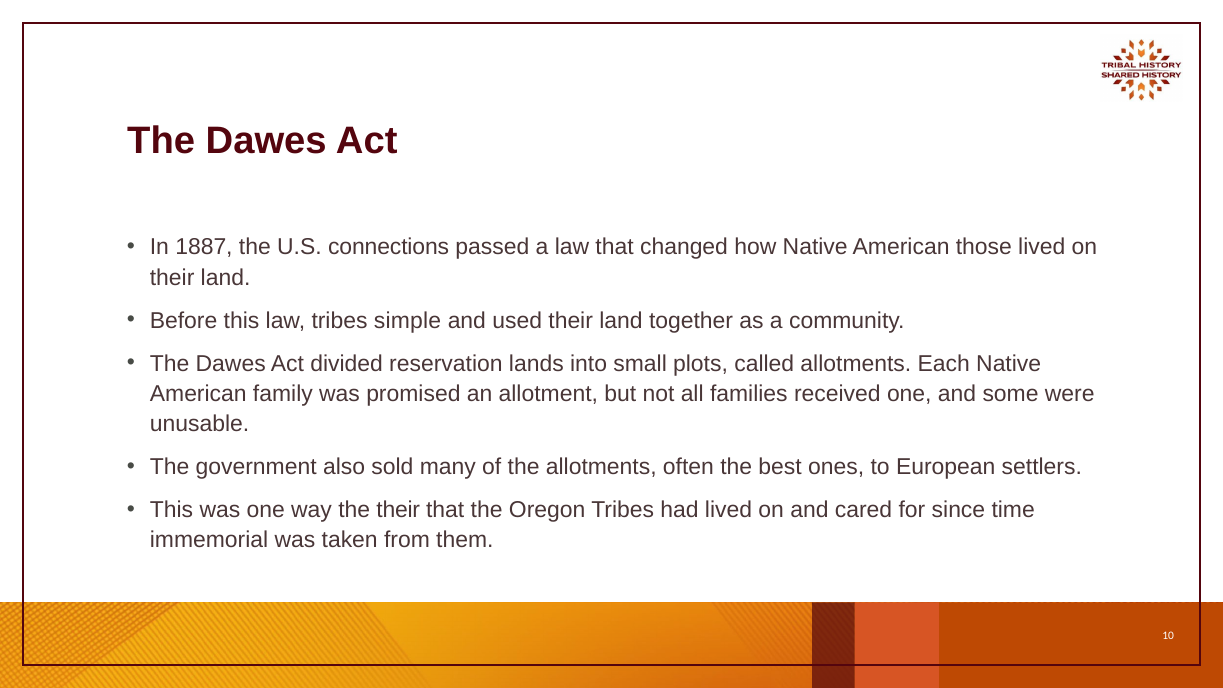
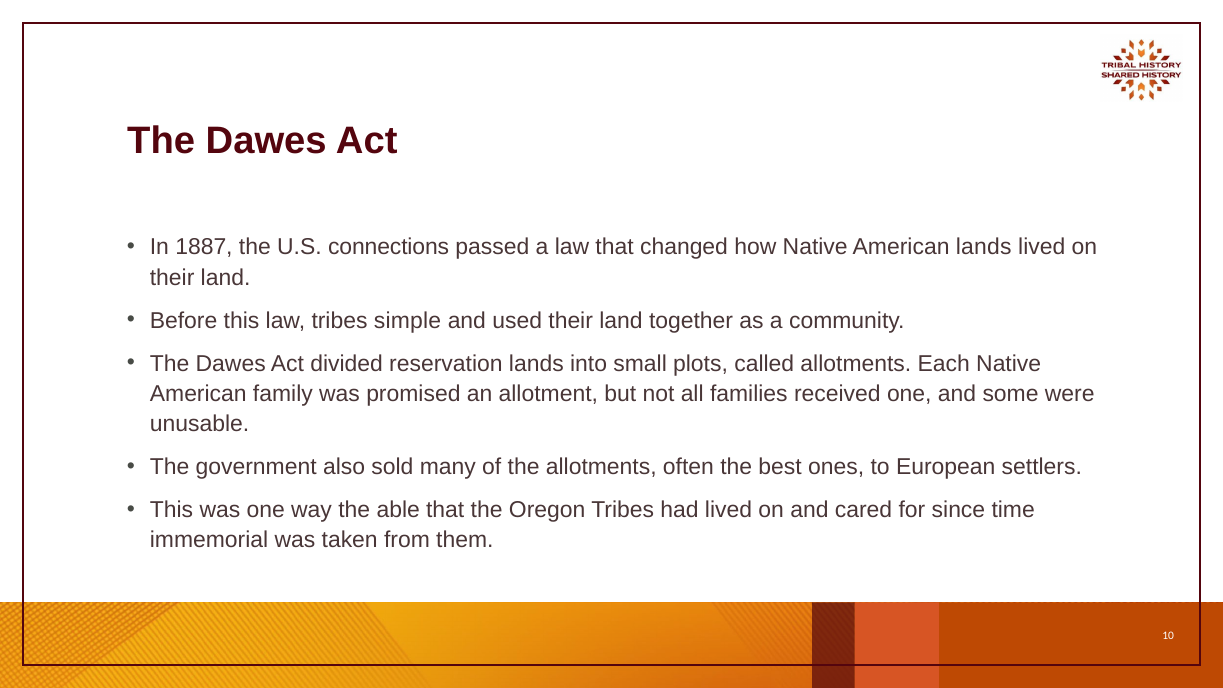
American those: those -> lands (984, 247)
the their: their -> able (398, 510)
